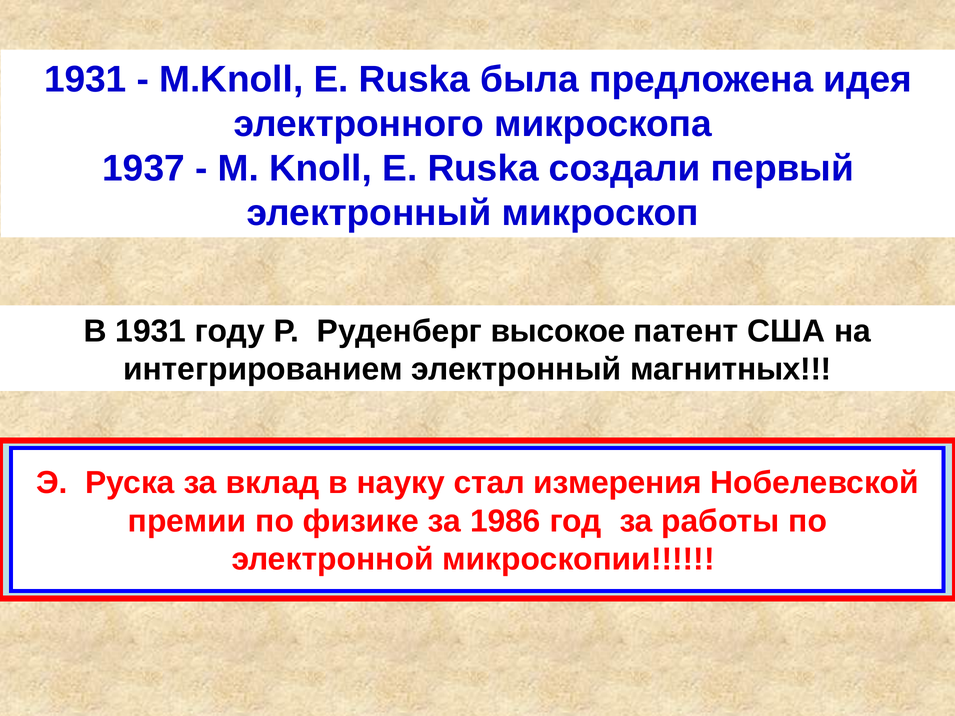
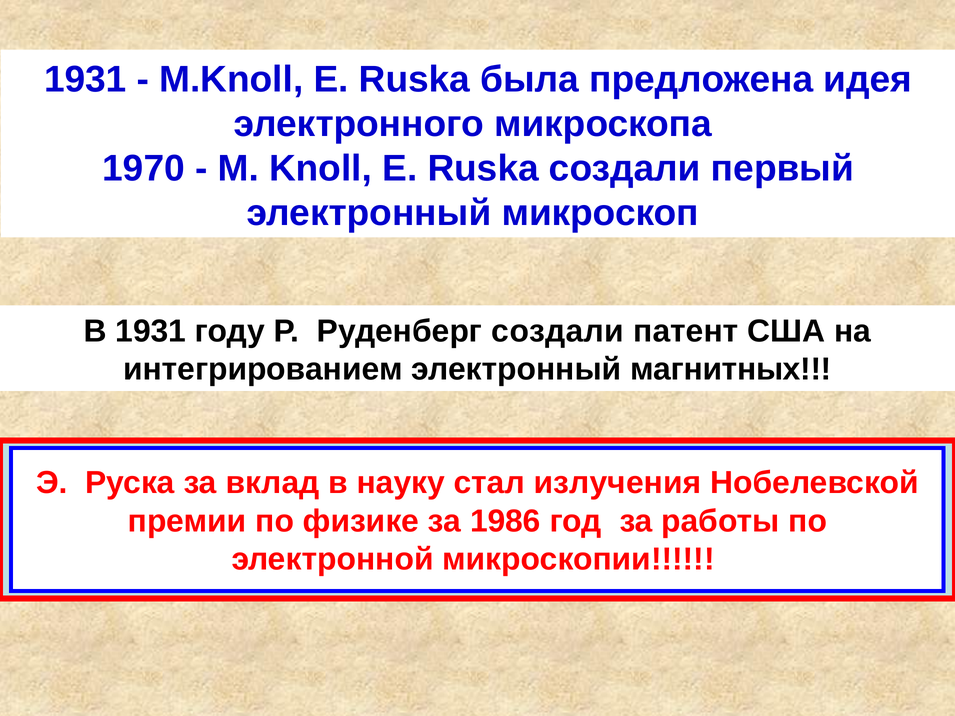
1937: 1937 -> 1970 (144, 168)
Руденберг высокое: высокое -> создали (558, 331)
измерения: измерения -> излучения (618, 483)
